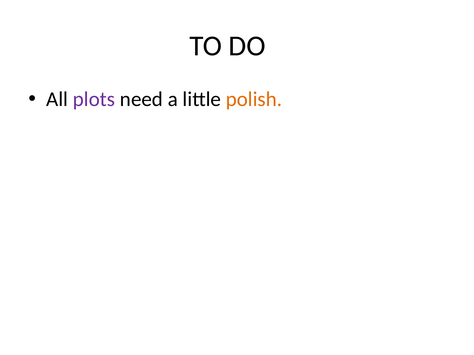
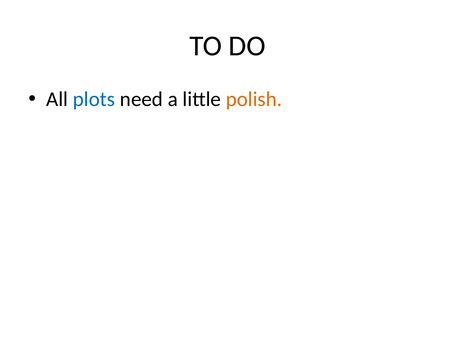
plots colour: purple -> blue (94, 99)
